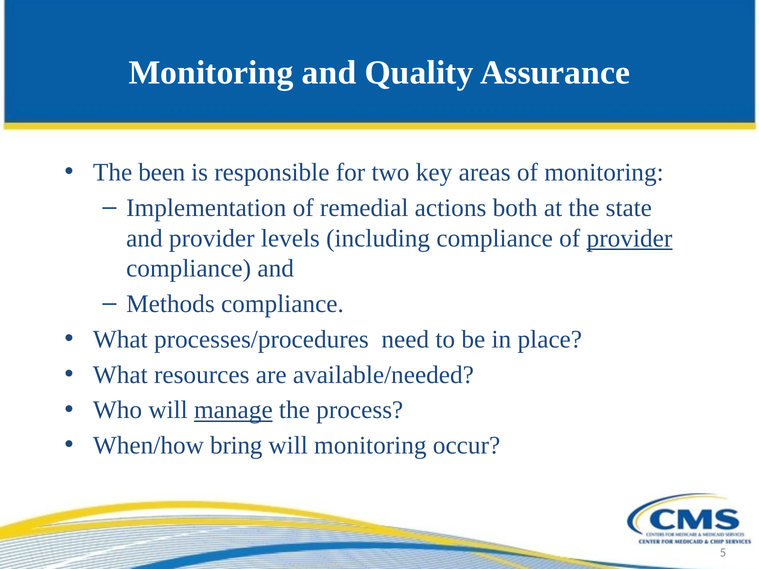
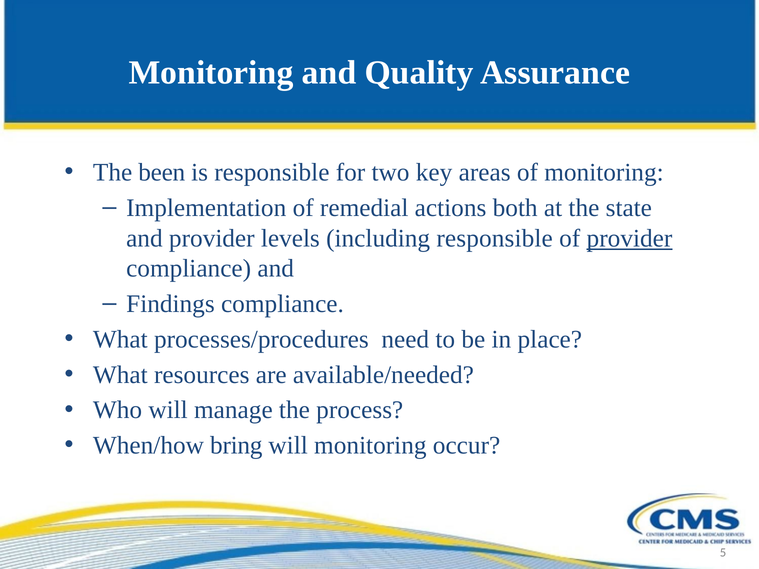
including compliance: compliance -> responsible (495, 238)
Methods: Methods -> Findings (170, 304)
manage underline: present -> none (233, 410)
